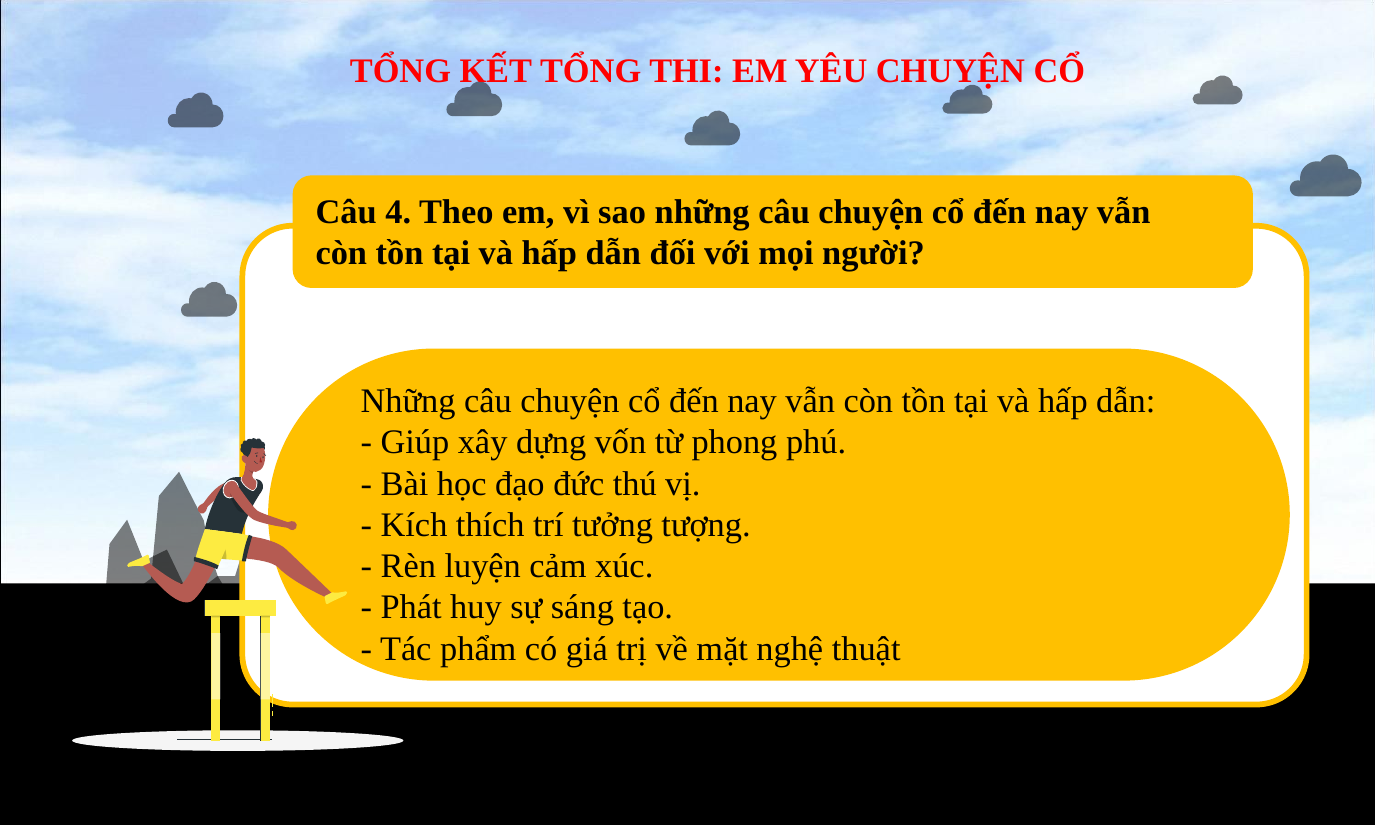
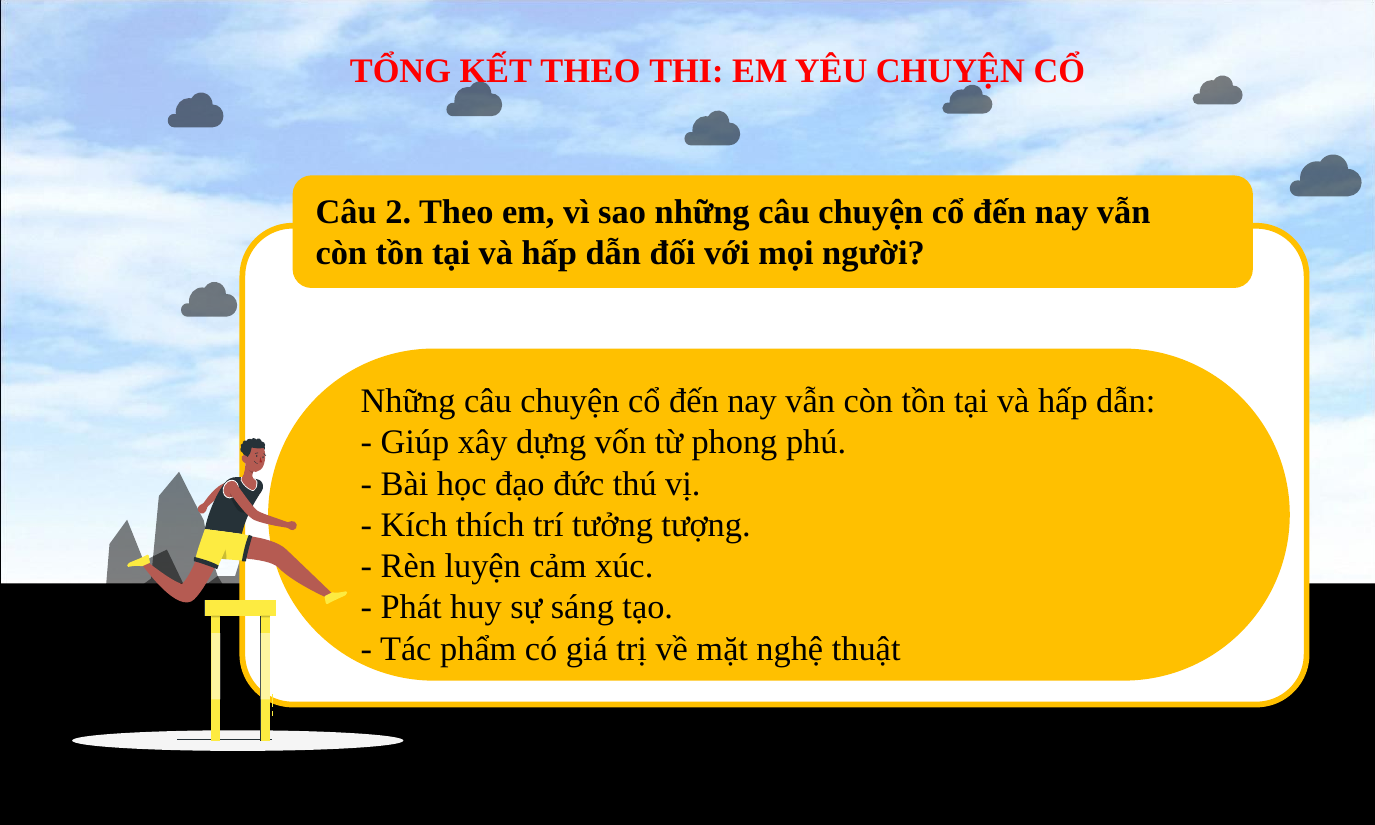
KẾT TỔNG: TỔNG -> THEO (591, 71)
4: 4 -> 2 (398, 212)
